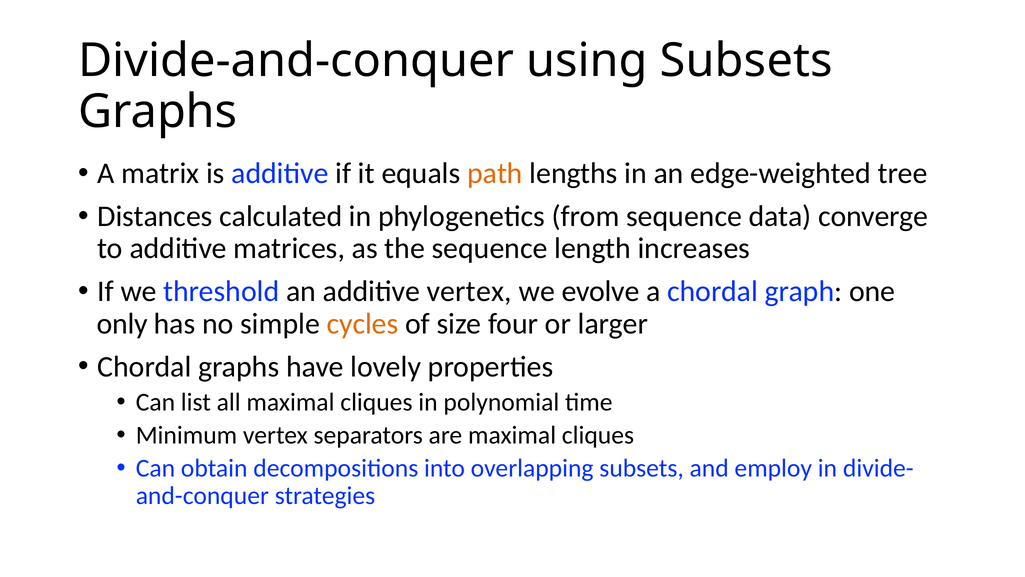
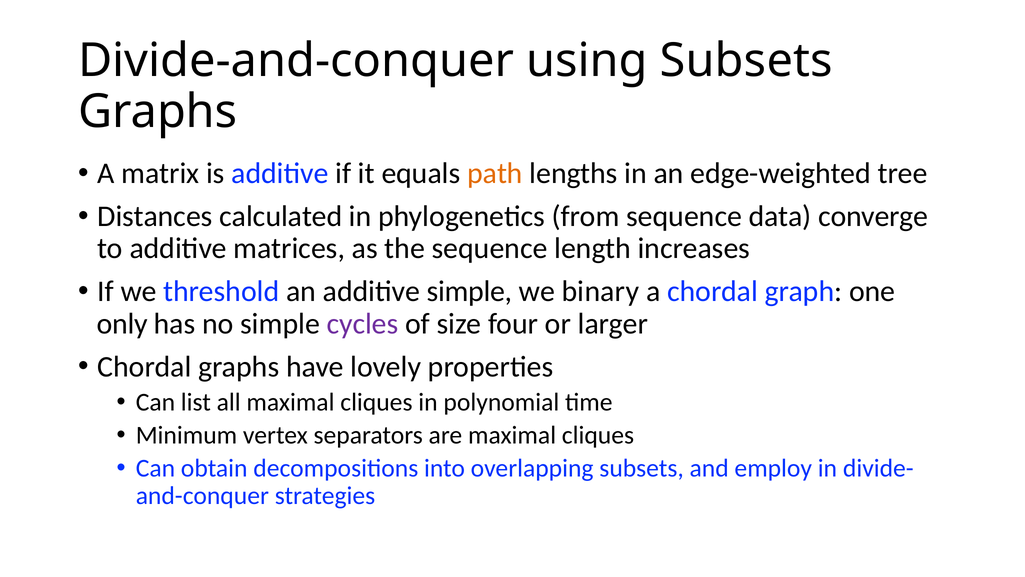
additive vertex: vertex -> simple (469, 291)
evolve: evolve -> binary (600, 291)
cycles colour: orange -> purple (363, 324)
